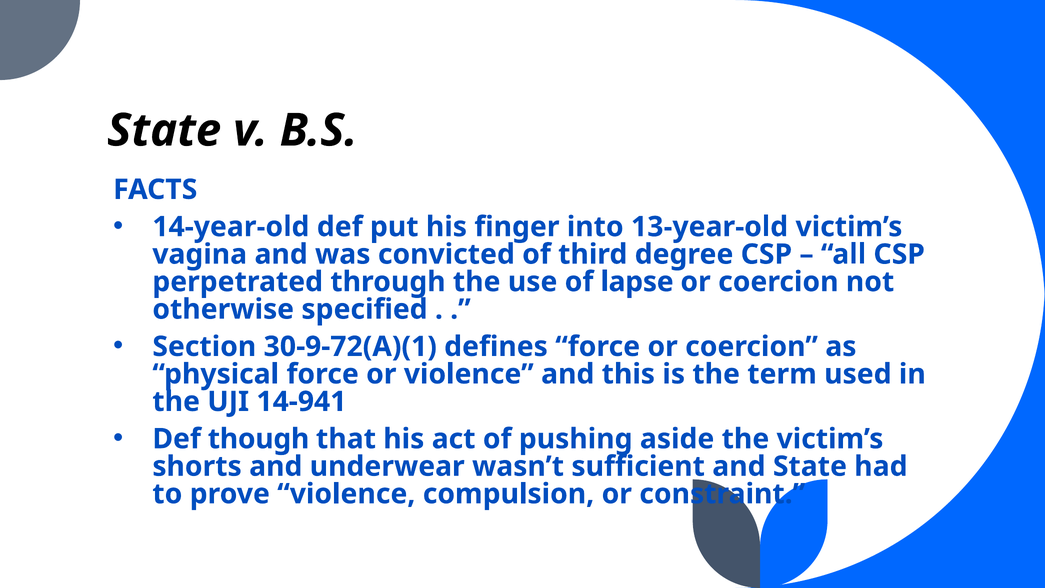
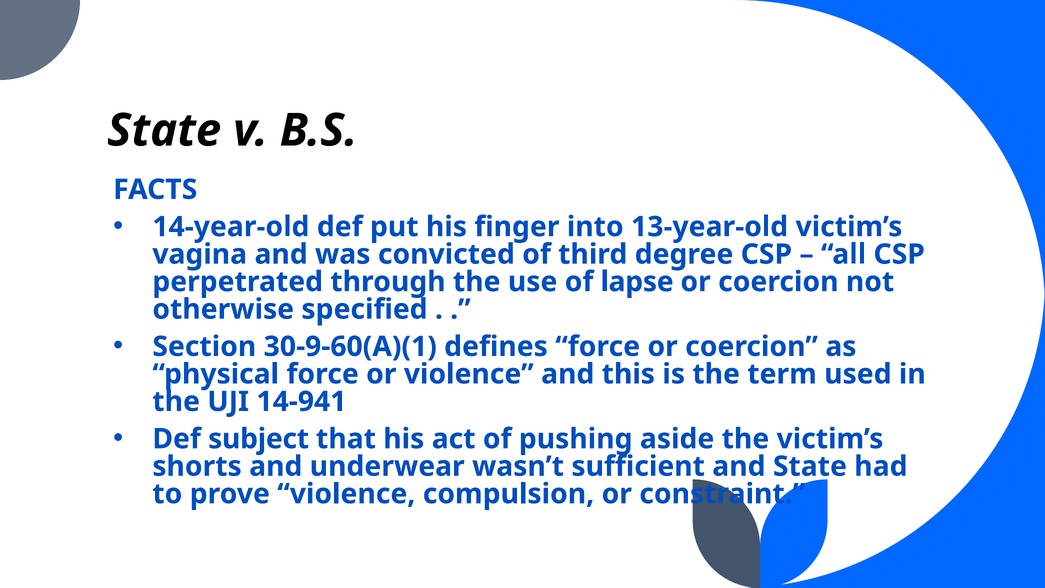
30-9-72(A)(1: 30-9-72(A)(1 -> 30-9-60(A)(1 (350, 347)
though: though -> subject (259, 439)
